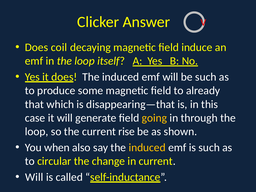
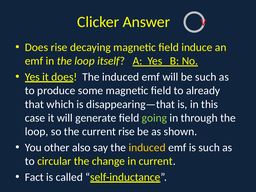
Does coil: coil -> rise (59, 47)
going colour: yellow -> light green (154, 118)
when: when -> other (57, 148)
Will: Will -> Fact (34, 177)
